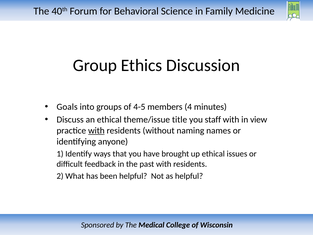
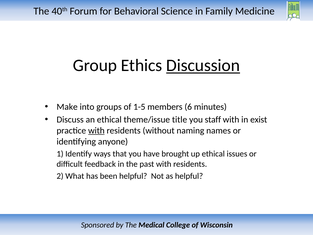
Discussion underline: none -> present (203, 65)
Goals: Goals -> Make (67, 107)
4-5: 4-5 -> 1-5 (139, 107)
4: 4 -> 6 (188, 107)
view: view -> exist (259, 120)
